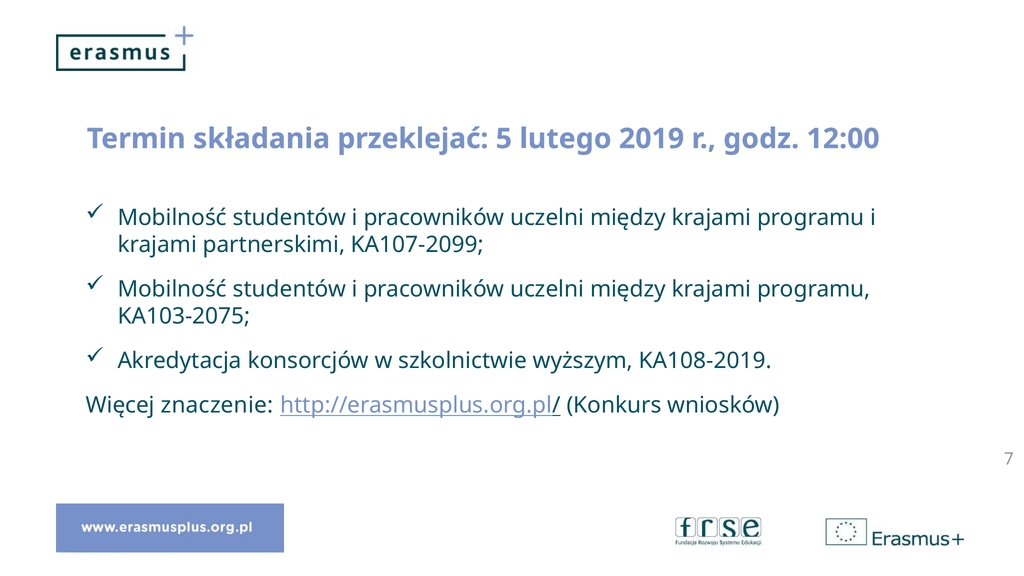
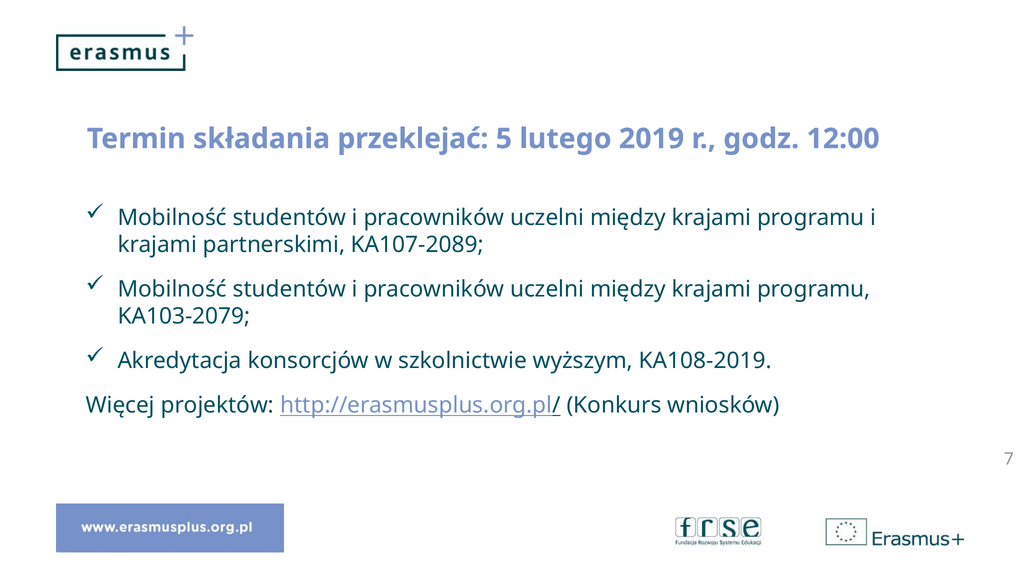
KA107-2099: KA107-2099 -> KA107-2089 (417, 245)
KA103-2075: KA103-2075 -> KA103-2079 (184, 316)
znaczenie: znaczenie -> projektów (217, 405)
